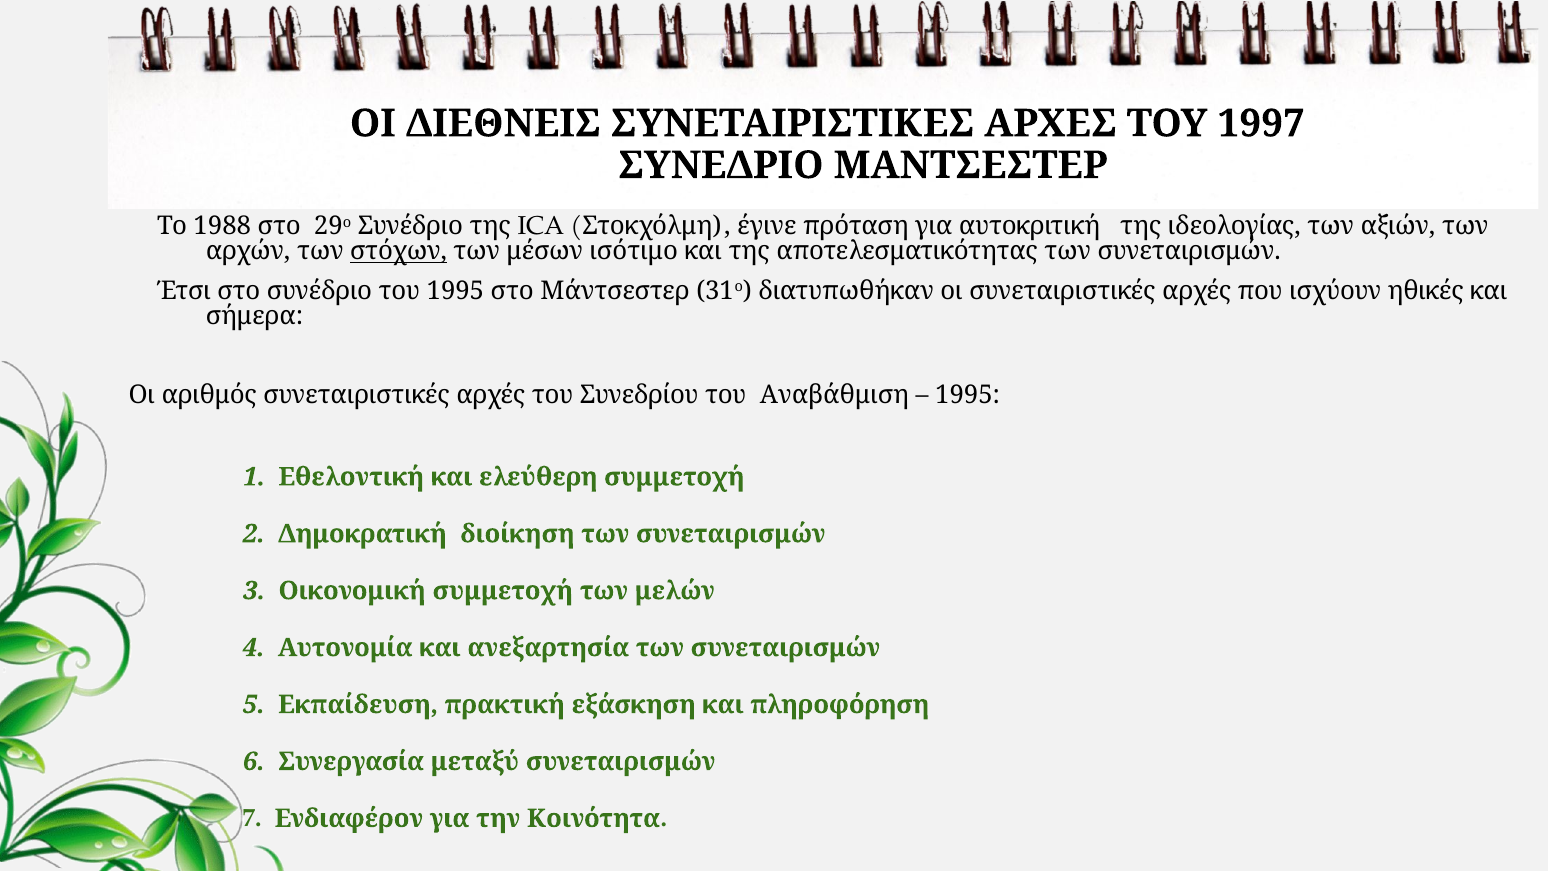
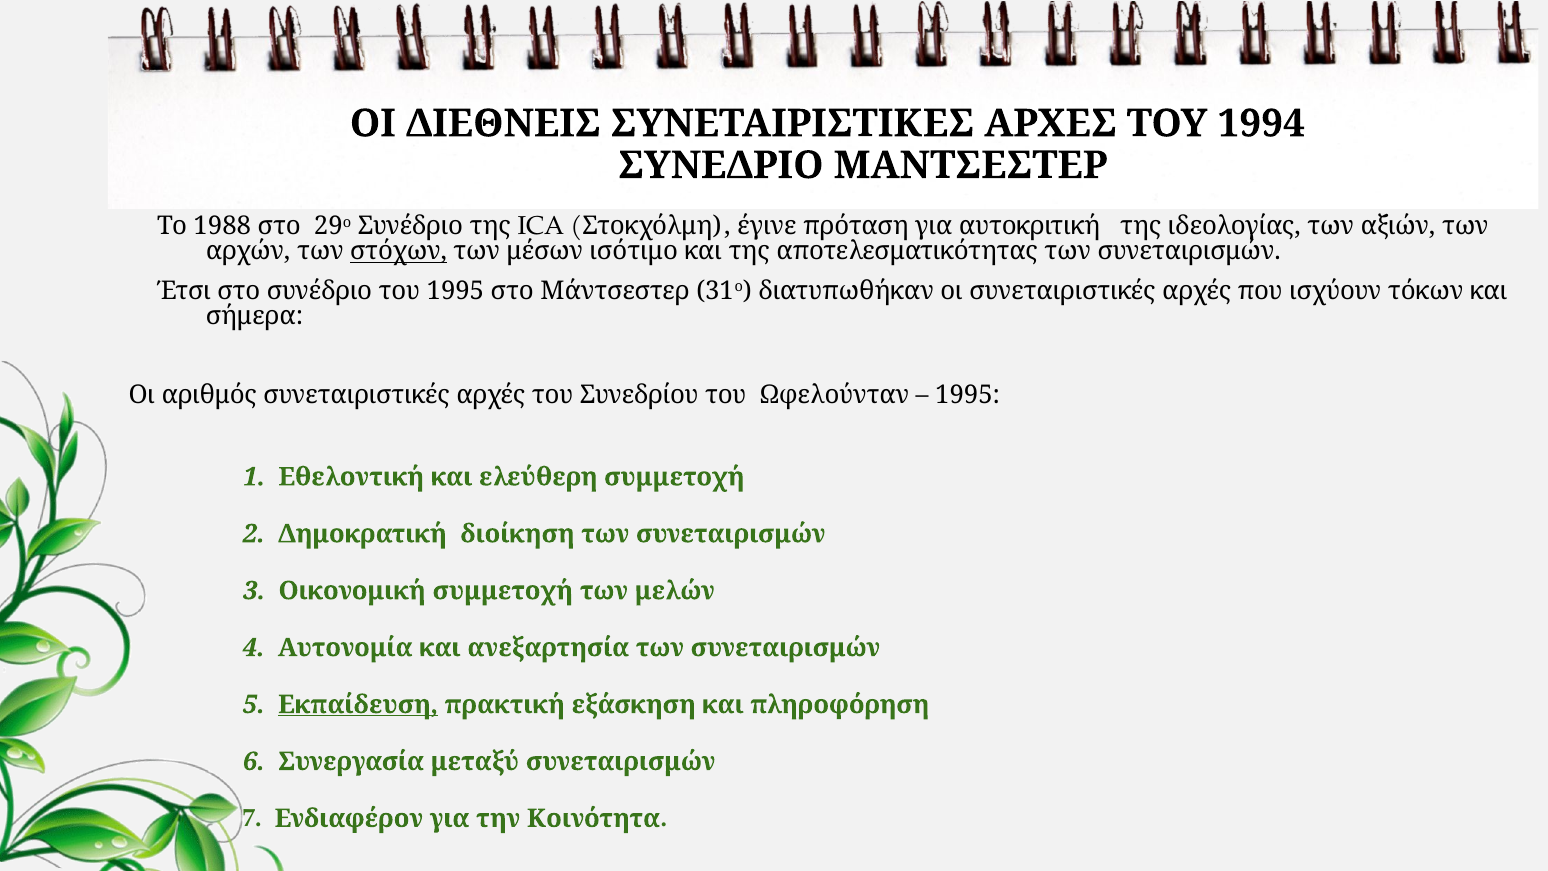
1997: 1997 -> 1994 (1261, 124)
ηθικές: ηθικές -> τόκων (1426, 291)
Αναβάθμιση: Αναβάθμιση -> Ωφελούνταν (835, 395)
Εκπαίδευση underline: none -> present (358, 704)
